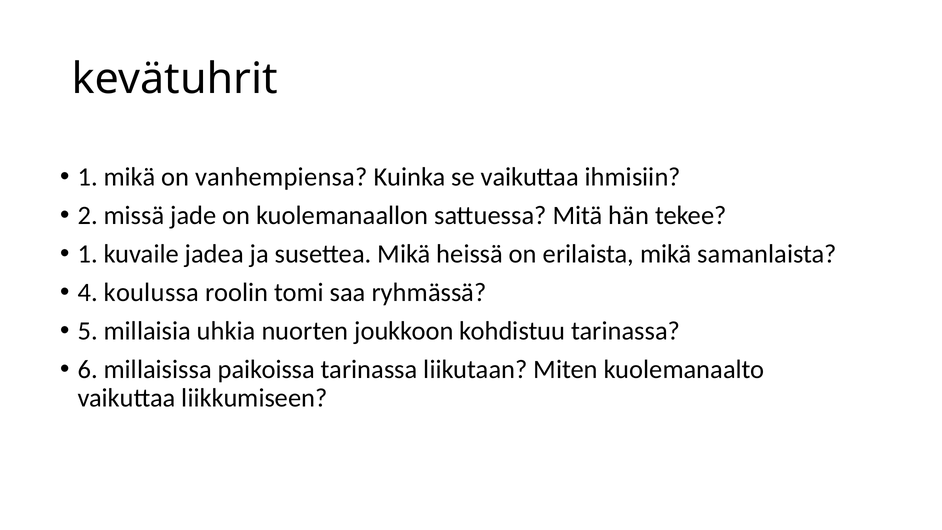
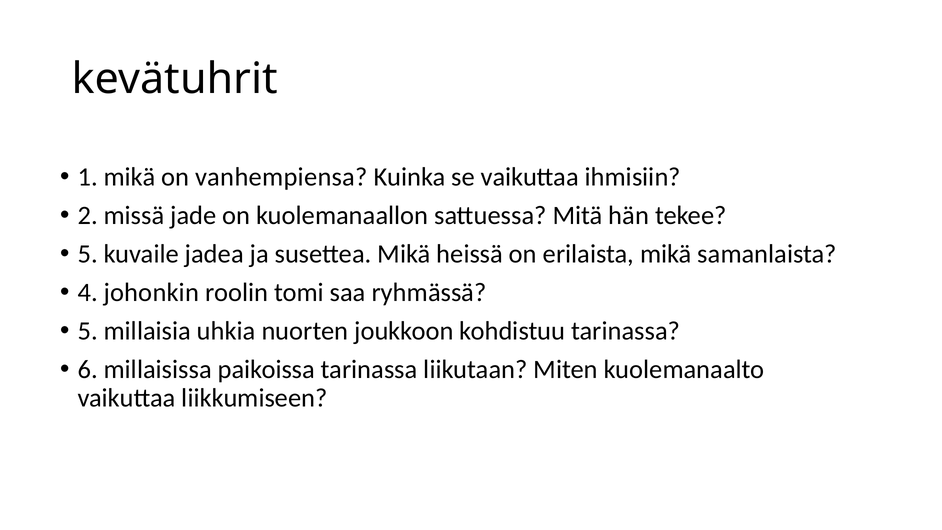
1: 1 -> 5 (88, 254)
koulussa: koulussa -> johonkin (151, 293)
